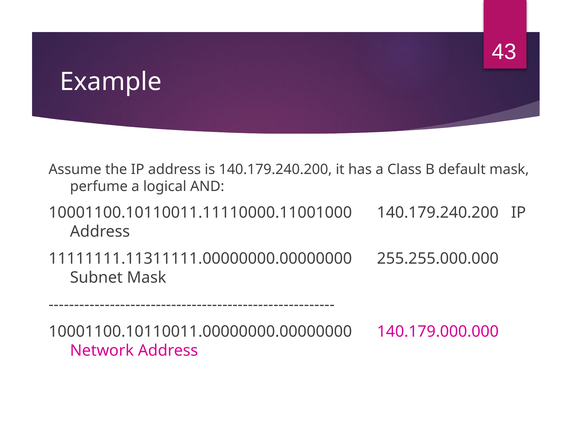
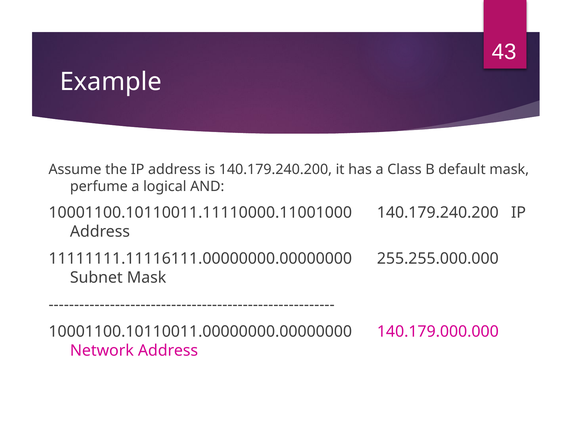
11111111.11311111.00000000.00000000: 11111111.11311111.00000000.00000000 -> 11111111.11116111.00000000.00000000 (200, 259)
